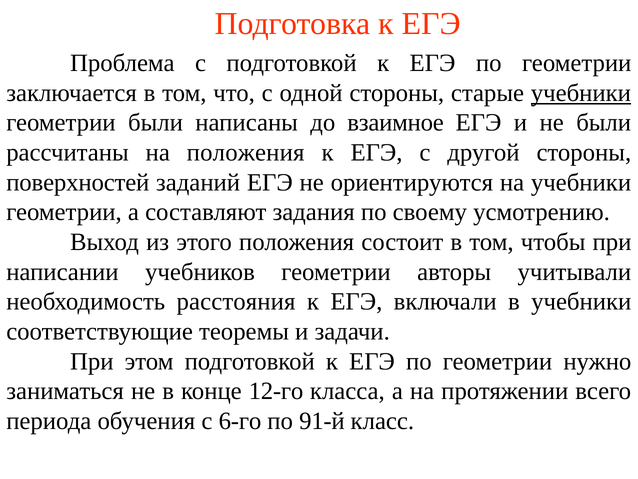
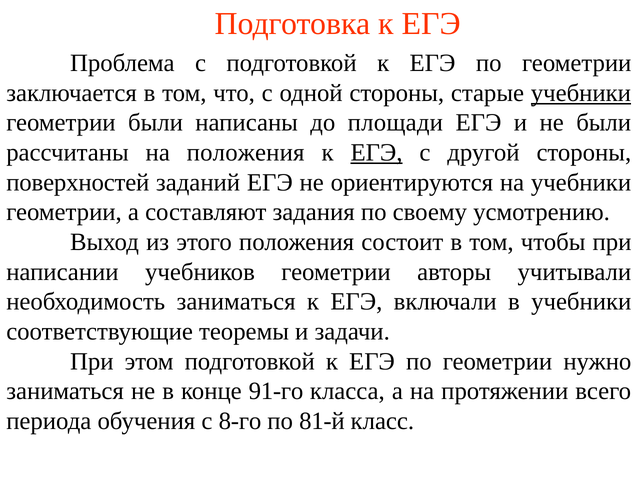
взаимное: взаимное -> площади (395, 123)
ЕГЭ underline: none -> present (377, 152)
необходимость расстояния: расстояния -> заниматься (236, 301)
12-го: 12-го -> 91-го (276, 391)
6-го: 6-го -> 8-го (240, 421)
91-й: 91-й -> 81-й (322, 421)
